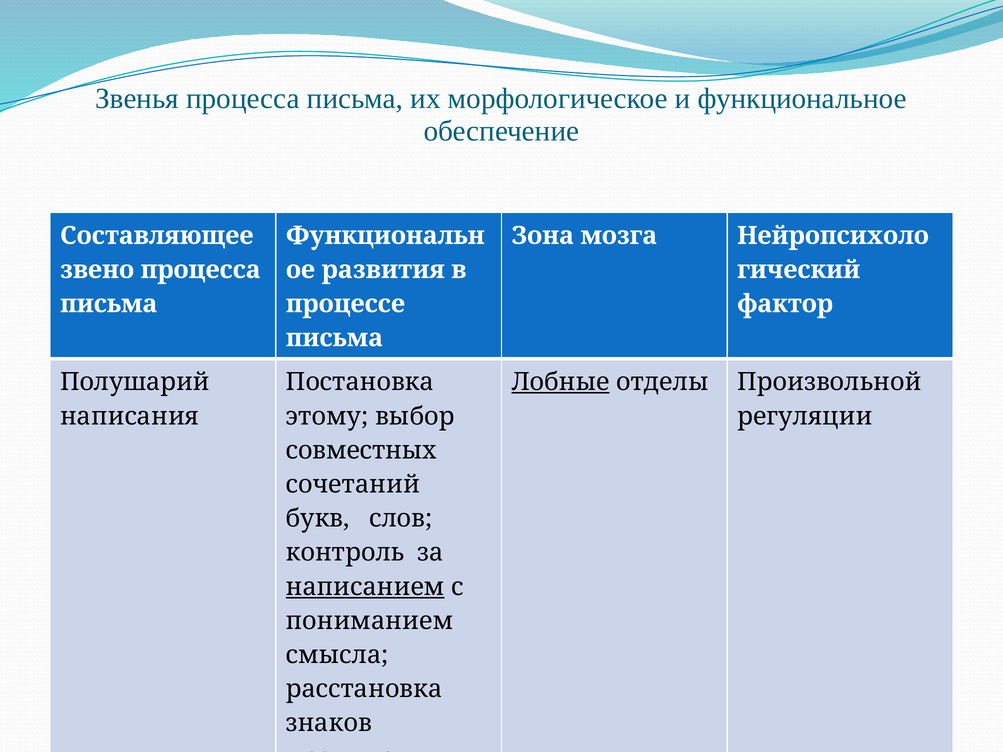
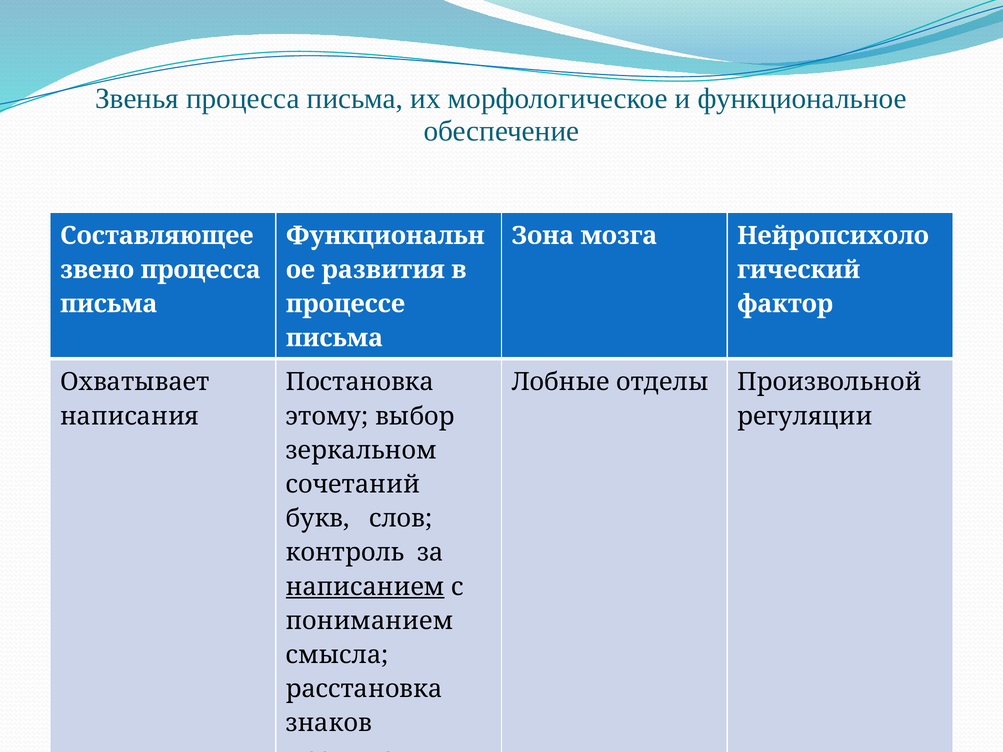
Полушарий: Полушарий -> Охватывает (135, 382)
Лобные underline: present -> none (561, 382)
совместных: совместных -> зеркальном (361, 450)
